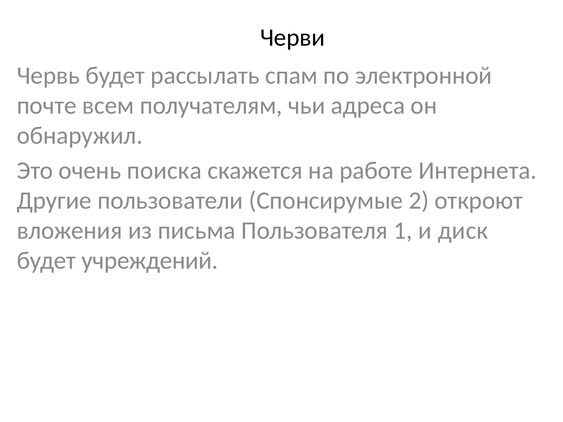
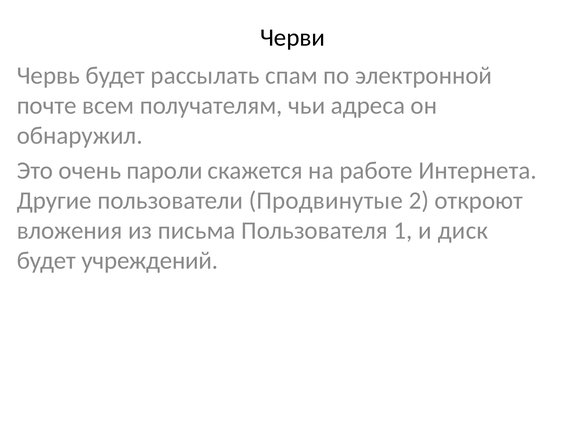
поиска: поиска -> пароли (165, 171)
Спонсирумые: Спонсирумые -> Продвинутые (326, 201)
